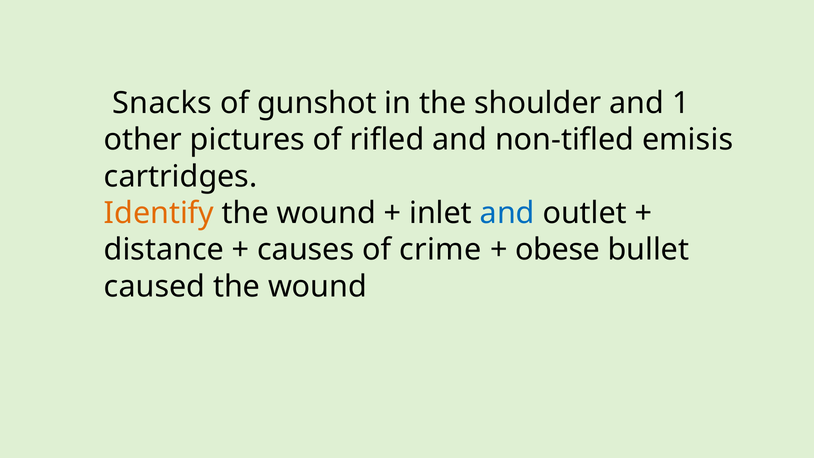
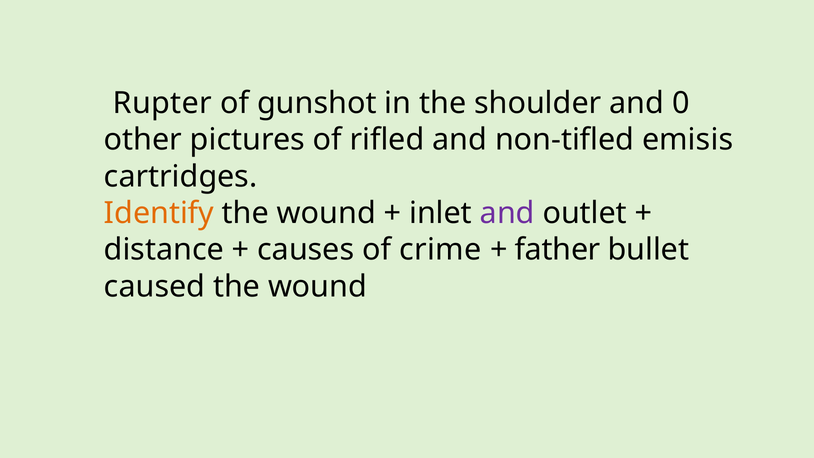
Snacks: Snacks -> Rupter (162, 103)
1: 1 -> 0 (681, 103)
and colour: blue -> purple (507, 213)
obese: obese -> father (558, 250)
